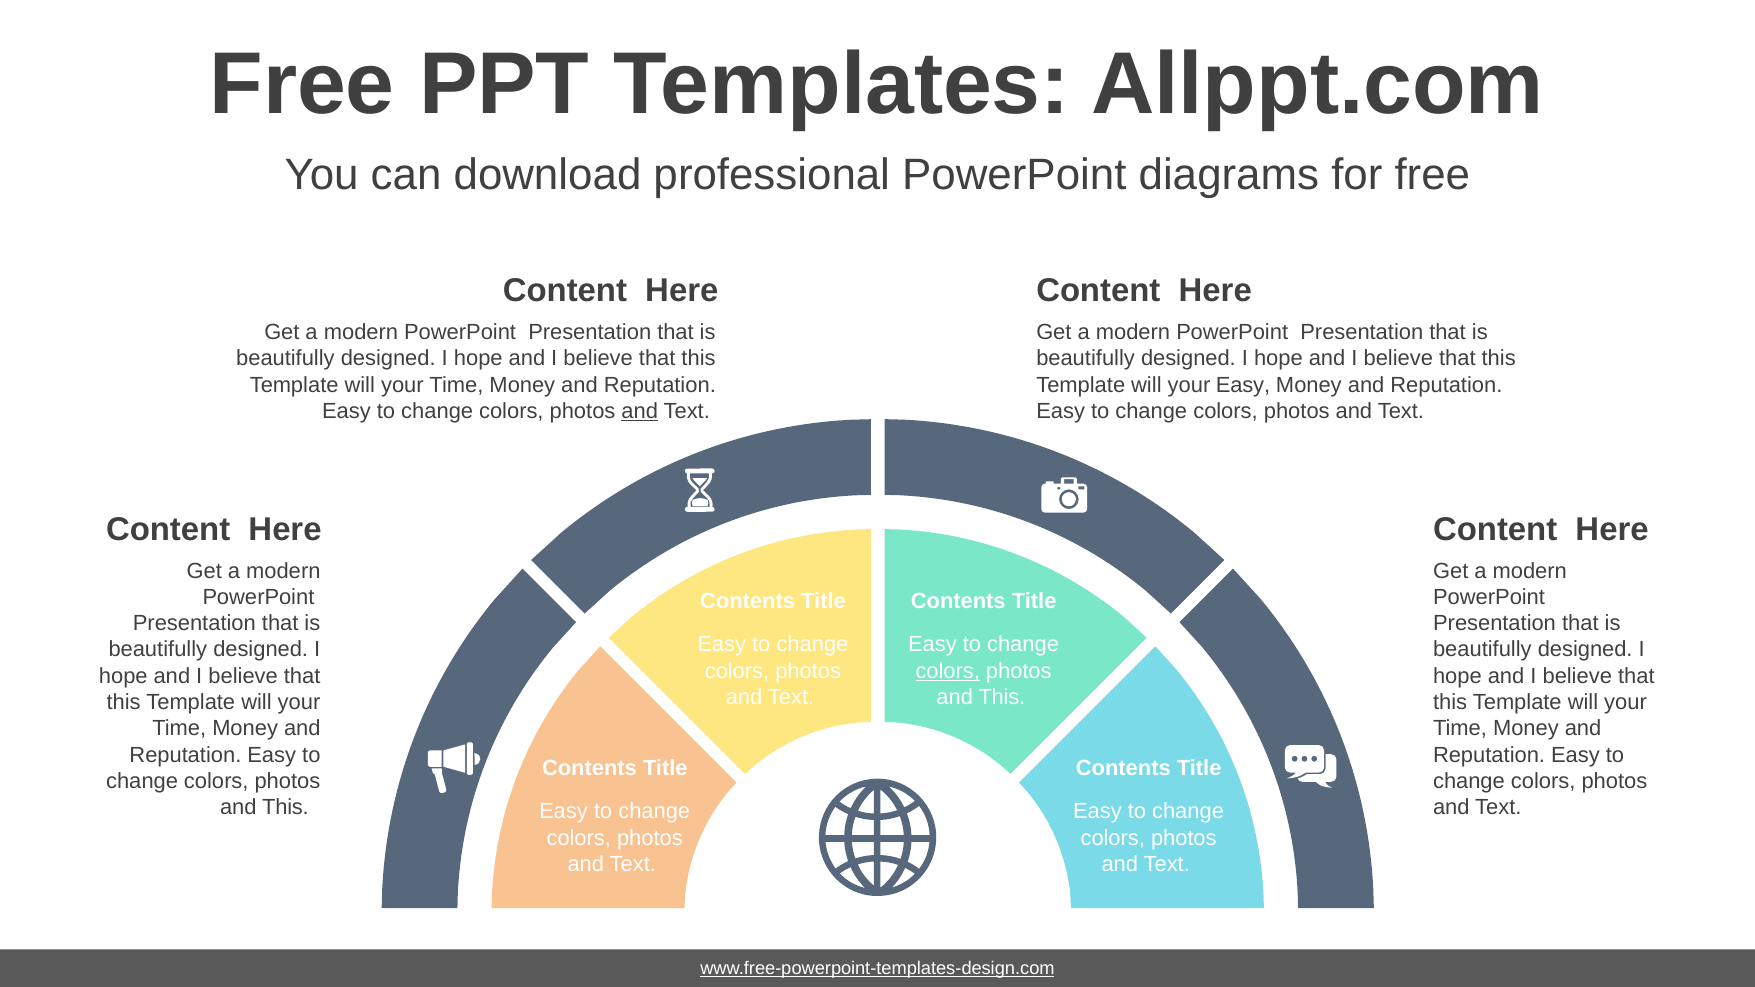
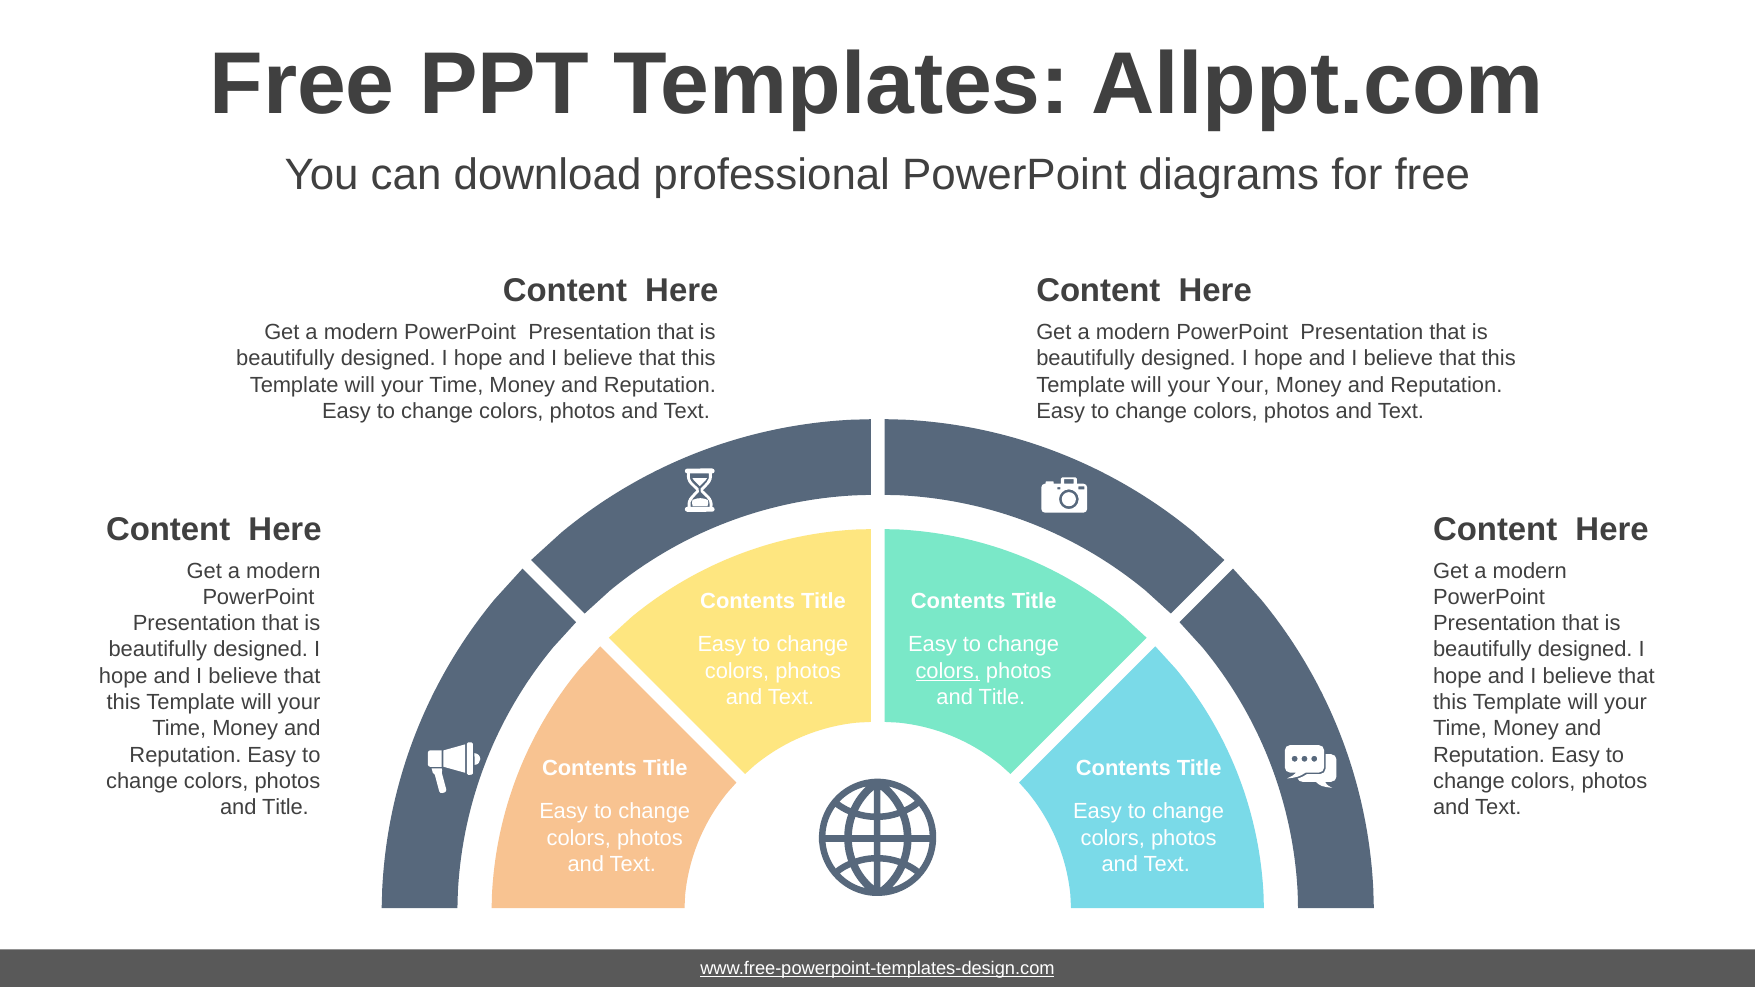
your Easy: Easy -> Your (1243, 385)
and underline: present -> none (640, 411)
This: This -> Title (1002, 697)
This: This -> Title (285, 808)
